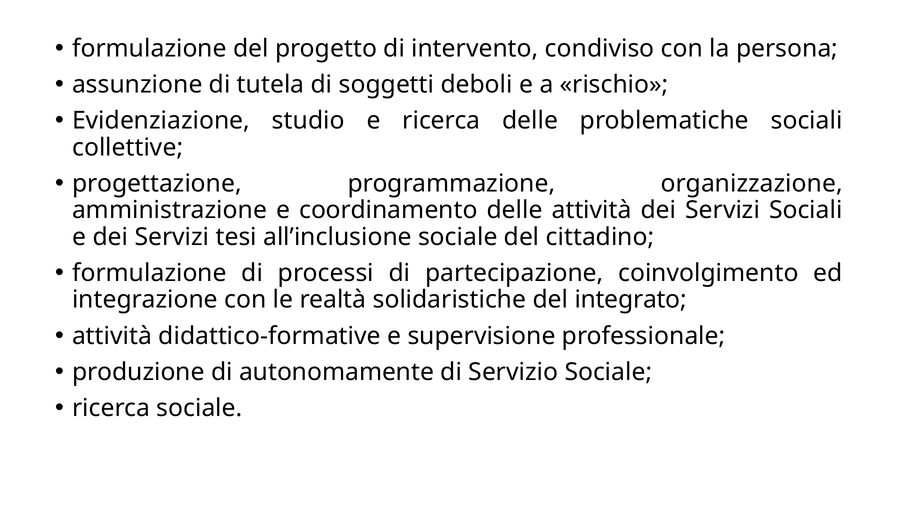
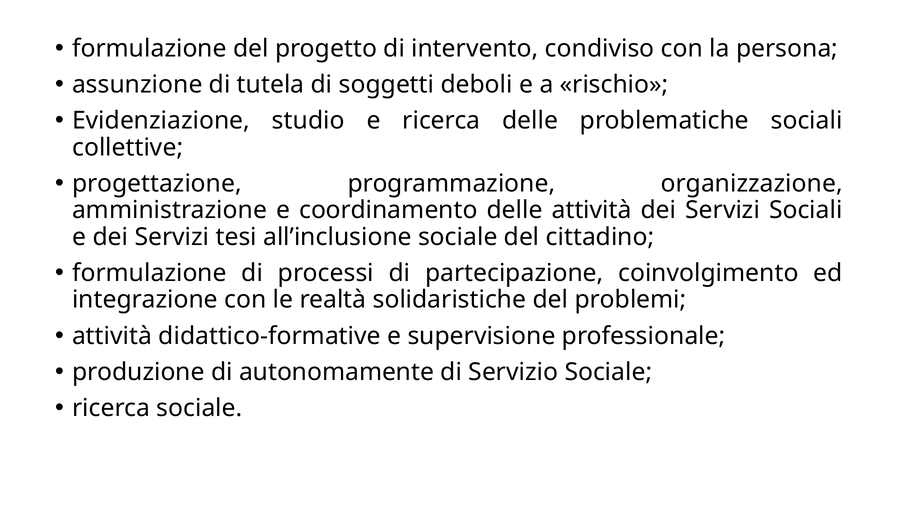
integrato: integrato -> problemi (630, 300)
